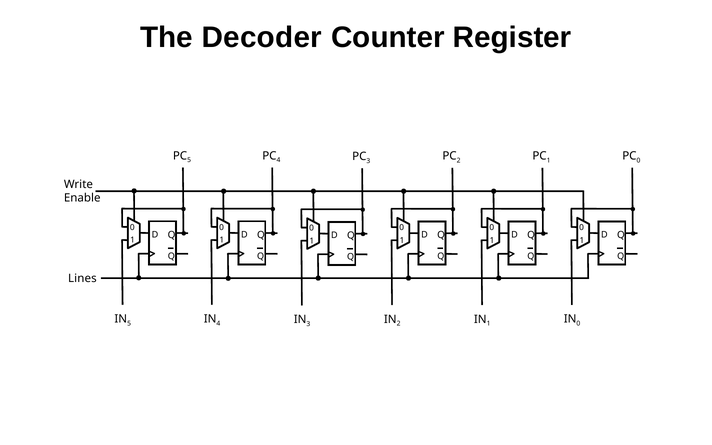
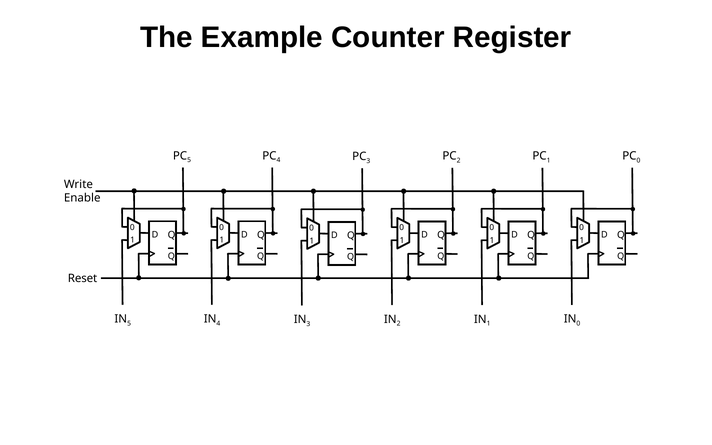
Decoder: Decoder -> Example (262, 38)
Lines: Lines -> Reset (83, 279)
